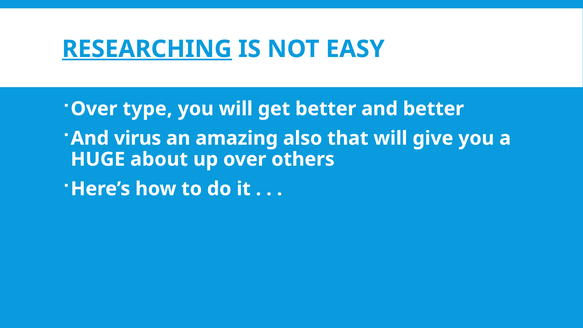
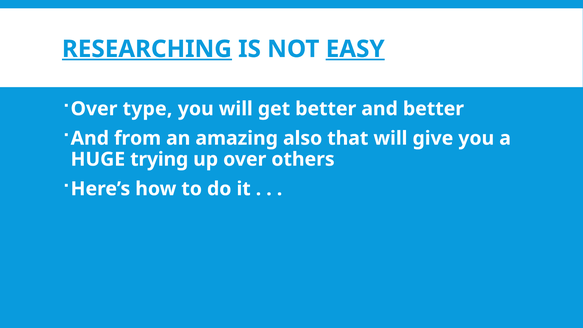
EASY underline: none -> present (355, 49)
virus: virus -> from (138, 138)
about: about -> trying (159, 159)
